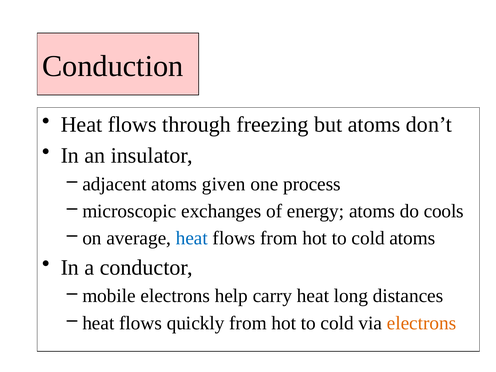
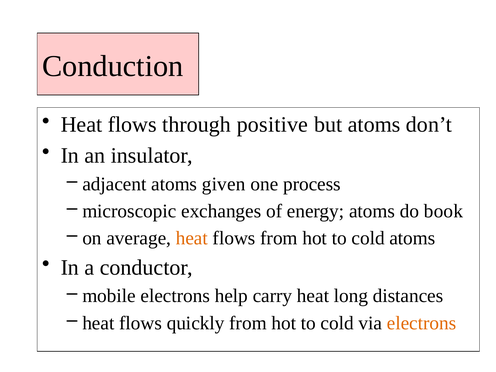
freezing: freezing -> positive (272, 125)
cools: cools -> book (444, 211)
heat colour: blue -> orange (192, 238)
